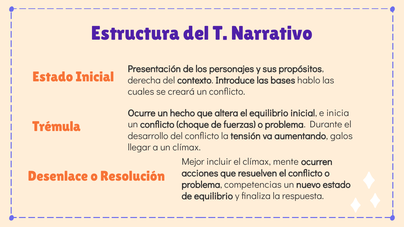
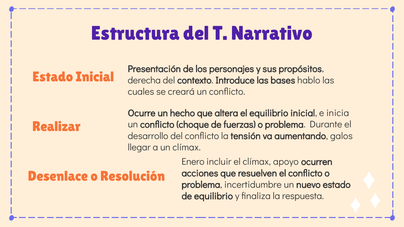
Trémula: Trémula -> Realizar (56, 127)
Mejor: Mejor -> Enero (193, 162)
mente: mente -> apoyo (286, 162)
competencias: competencias -> incertidumbre (253, 185)
